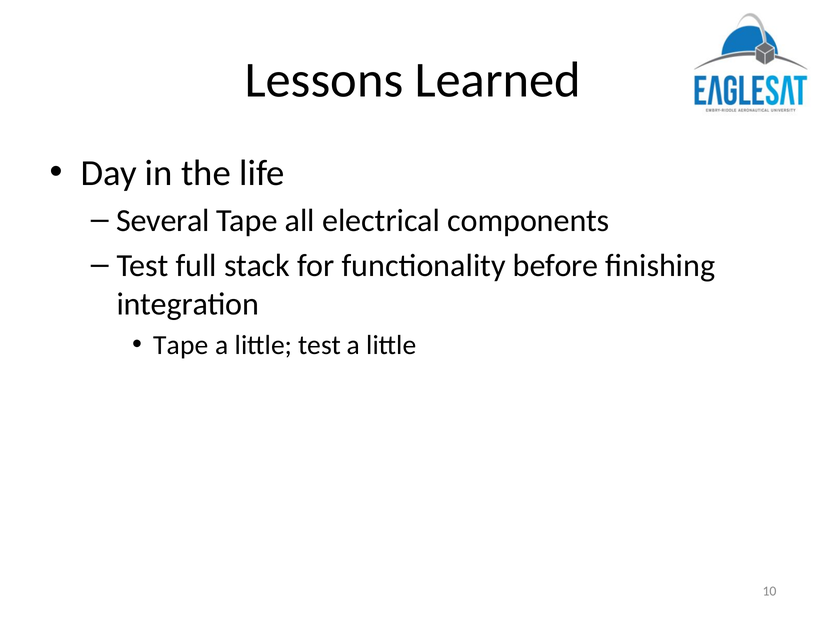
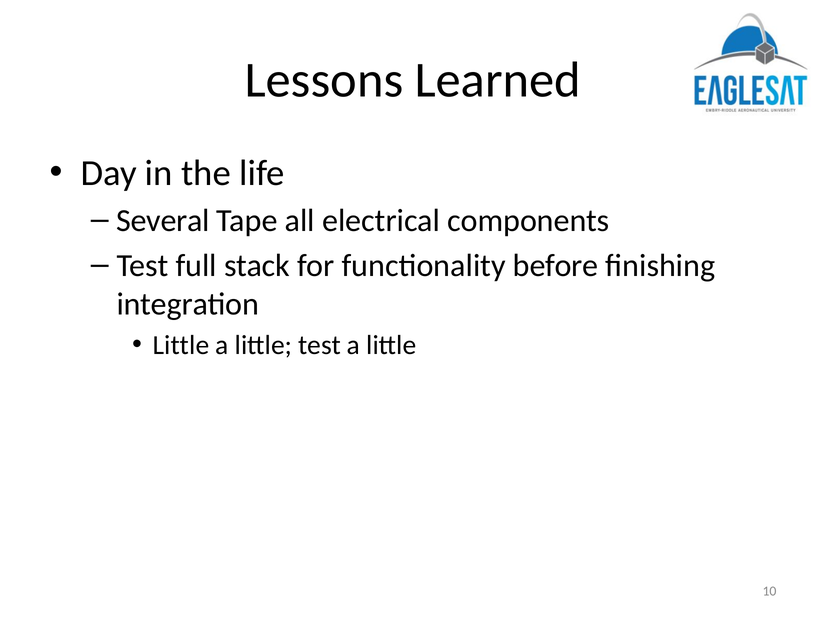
Tape: Tape -> Little (181, 345)
